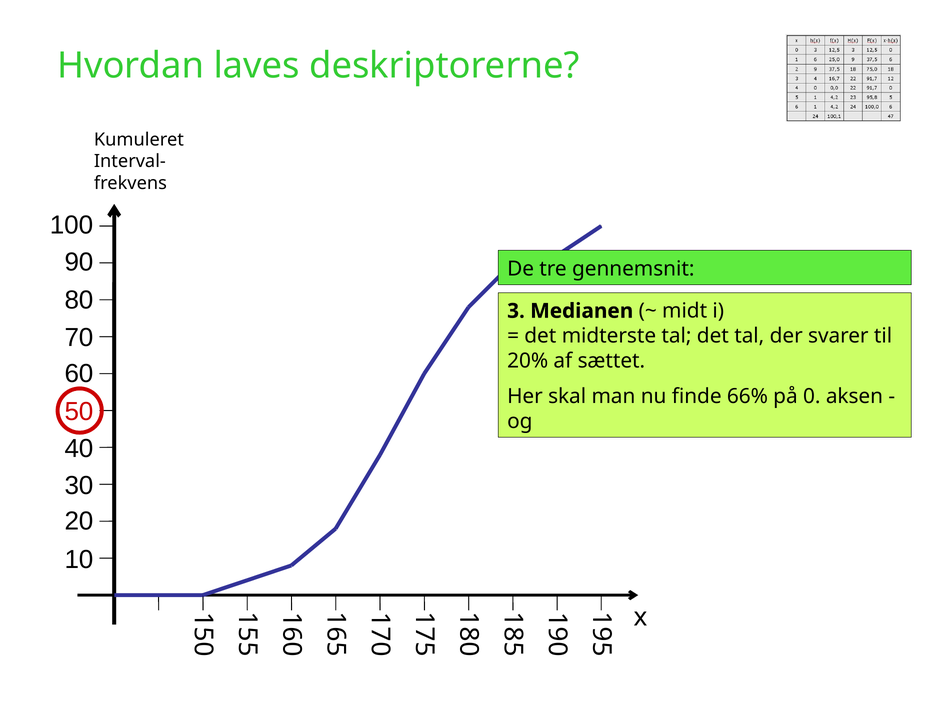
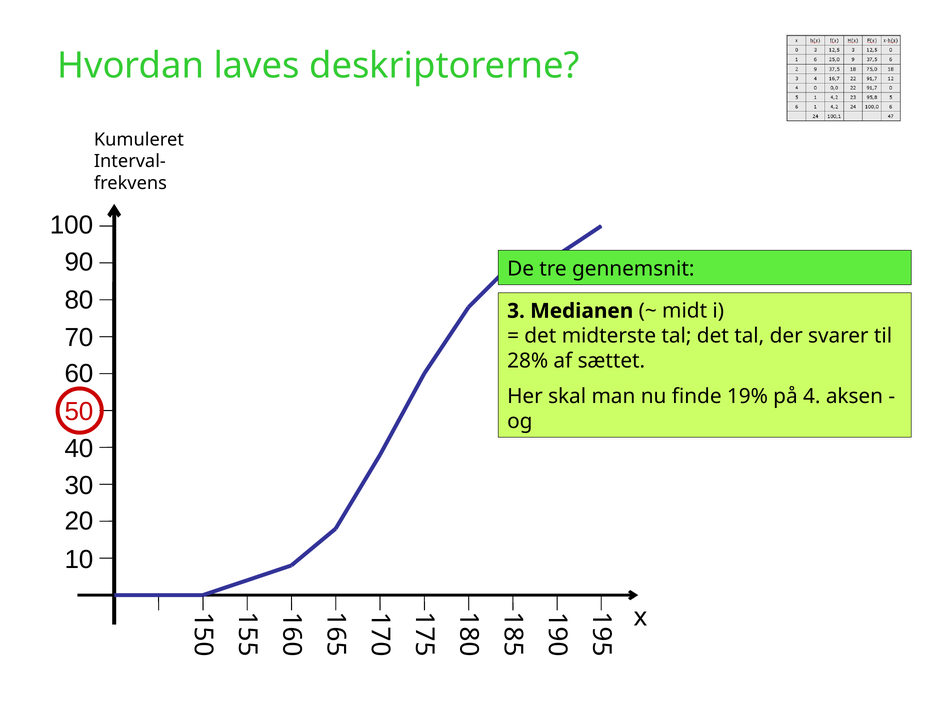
20%: 20% -> 28% (528, 361)
66%: 66% -> 19% (747, 396)
på 0: 0 -> 4 (812, 396)
